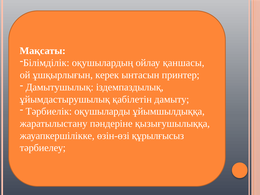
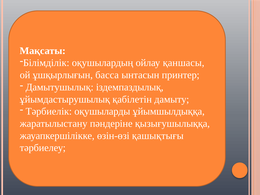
керек: керек -> басса (107, 75)
құрылғысыз: құрылғысыз -> қашықтығы (158, 136)
